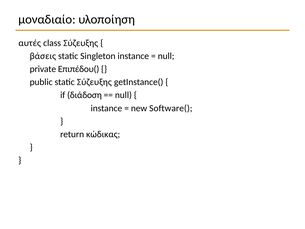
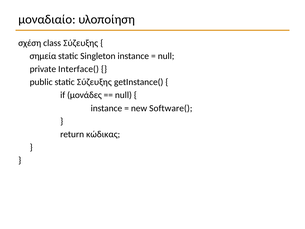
αυτές: αυτές -> σχέση (30, 43)
βάσεις: βάσεις -> σημεία (43, 56)
Επιπέδου(: Επιπέδου( -> Interface( (79, 69)
διάδοση: διάδοση -> μονάδες (84, 95)
